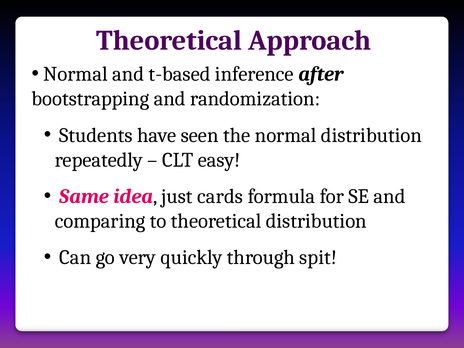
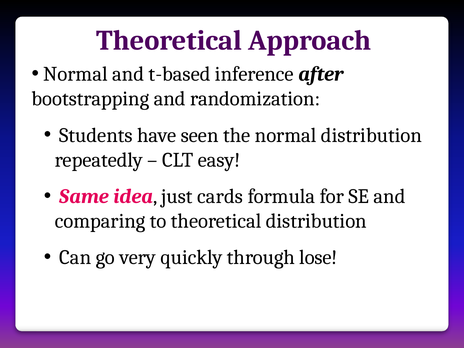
spit: spit -> lose (318, 257)
